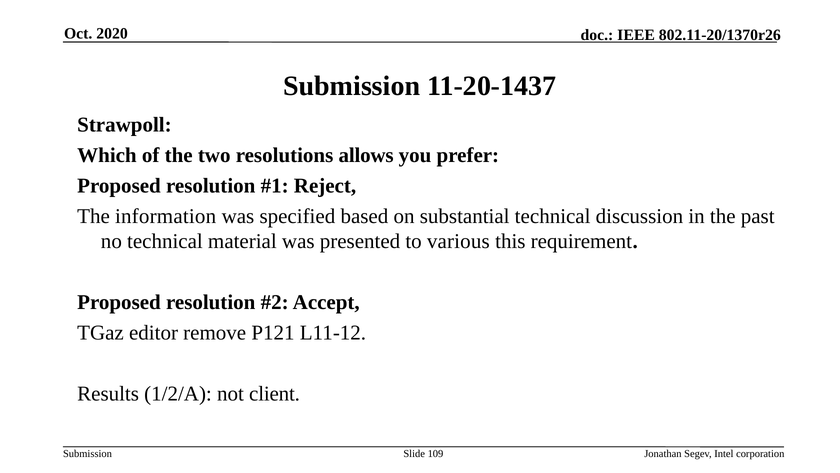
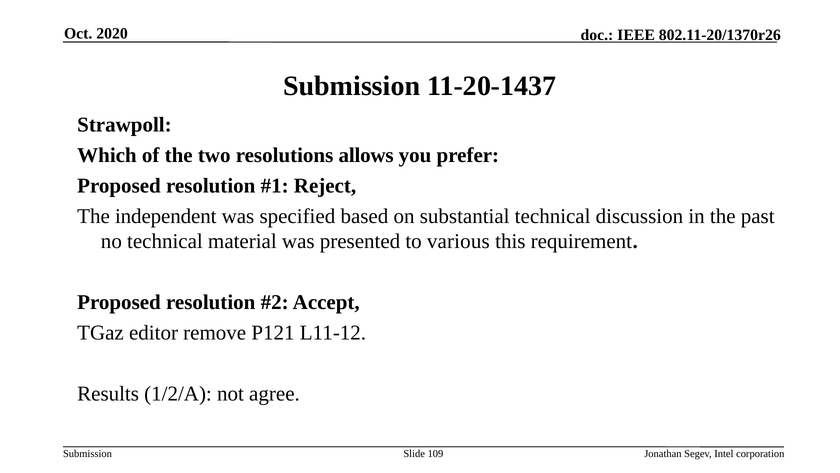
information: information -> independent (166, 216)
client: client -> agree (274, 393)
